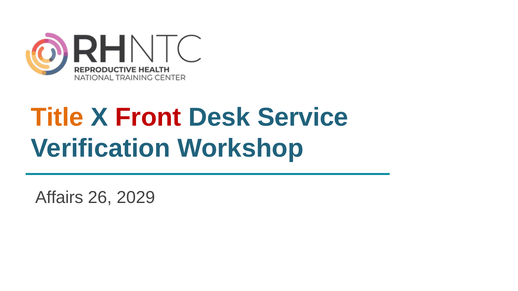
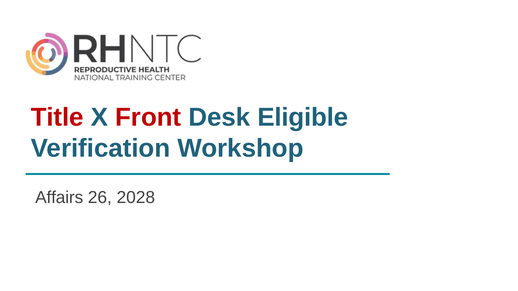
Title colour: orange -> red (57, 117)
Service: Service -> Eligible (303, 117)
2029: 2029 -> 2028 (136, 198)
